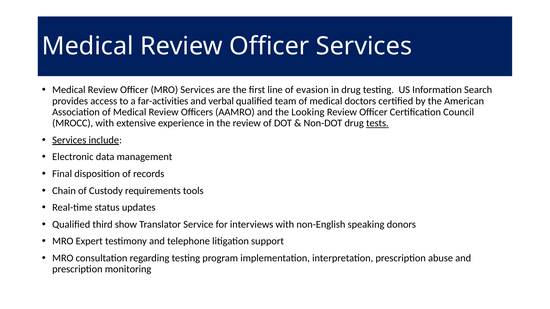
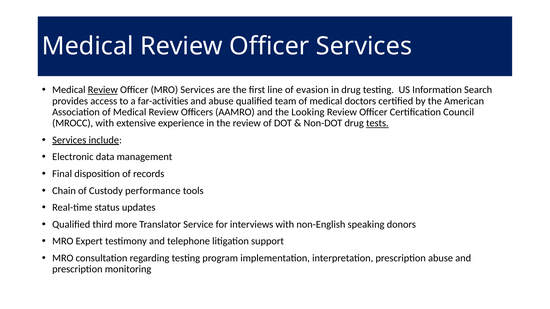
Review underline: none -> present (103, 90)
and verbal: verbal -> abuse (221, 101)
requirements: requirements -> performance (153, 191)
show: show -> more (126, 225)
